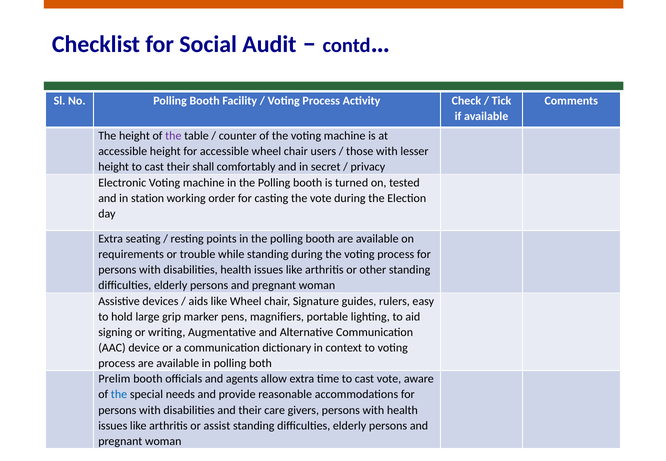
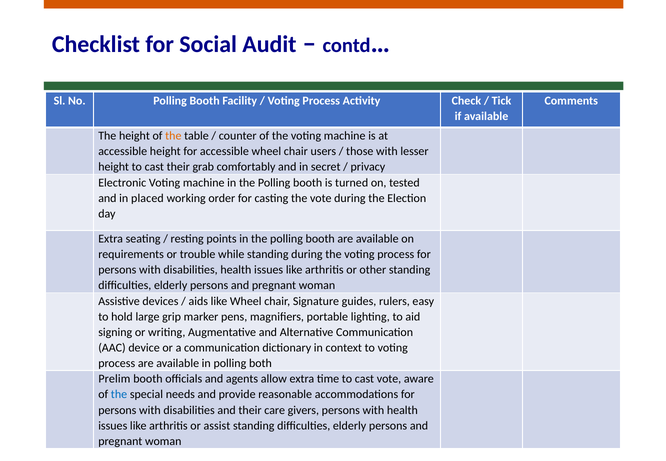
the colour: purple -> orange (173, 136)
shall: shall -> grab (203, 167)
station: station -> placed (147, 198)
